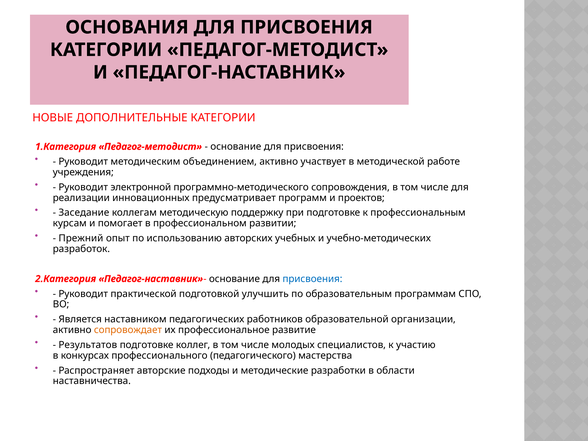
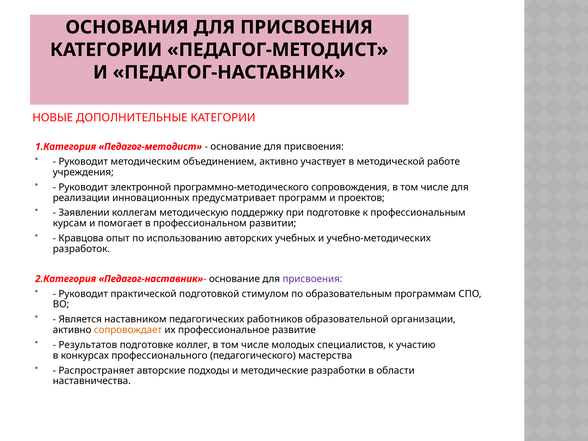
Заседание: Заседание -> Заявлении (84, 213)
Прежний: Прежний -> Кравцова (81, 238)
присвоения colour: blue -> purple (312, 279)
улучшить: улучшить -> стимулом (265, 294)
